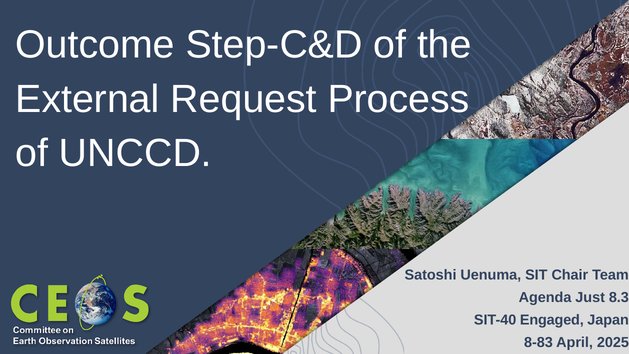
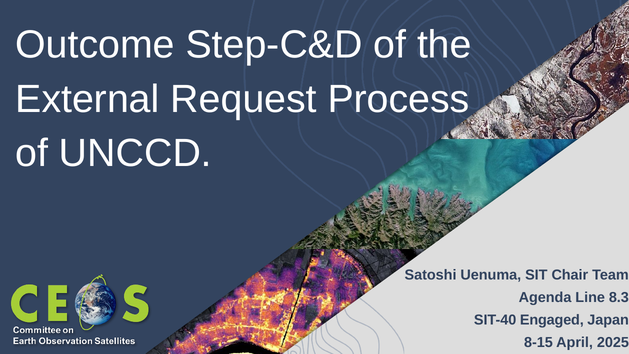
Just: Just -> Line (590, 297)
8-83: 8-83 -> 8-15 (538, 342)
